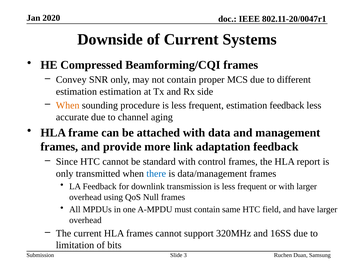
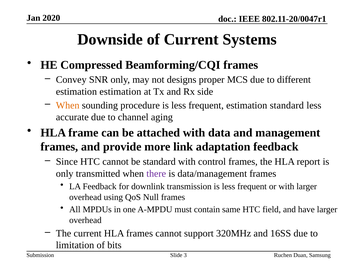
not contain: contain -> designs (182, 80)
estimation feedback: feedback -> standard (287, 105)
there colour: blue -> purple (156, 173)
